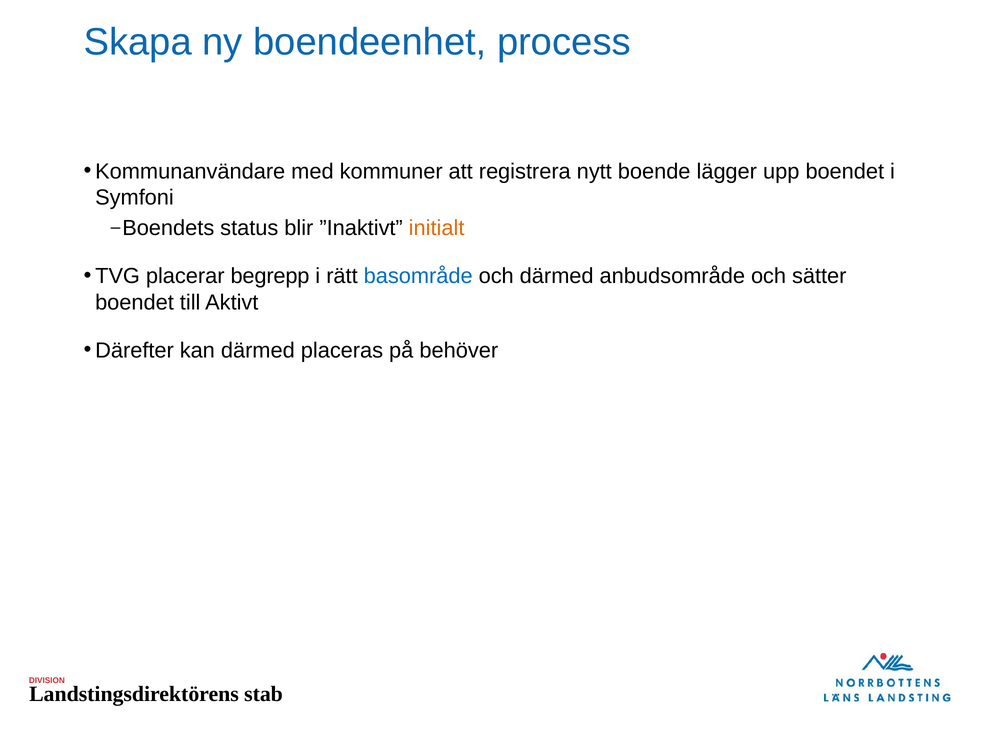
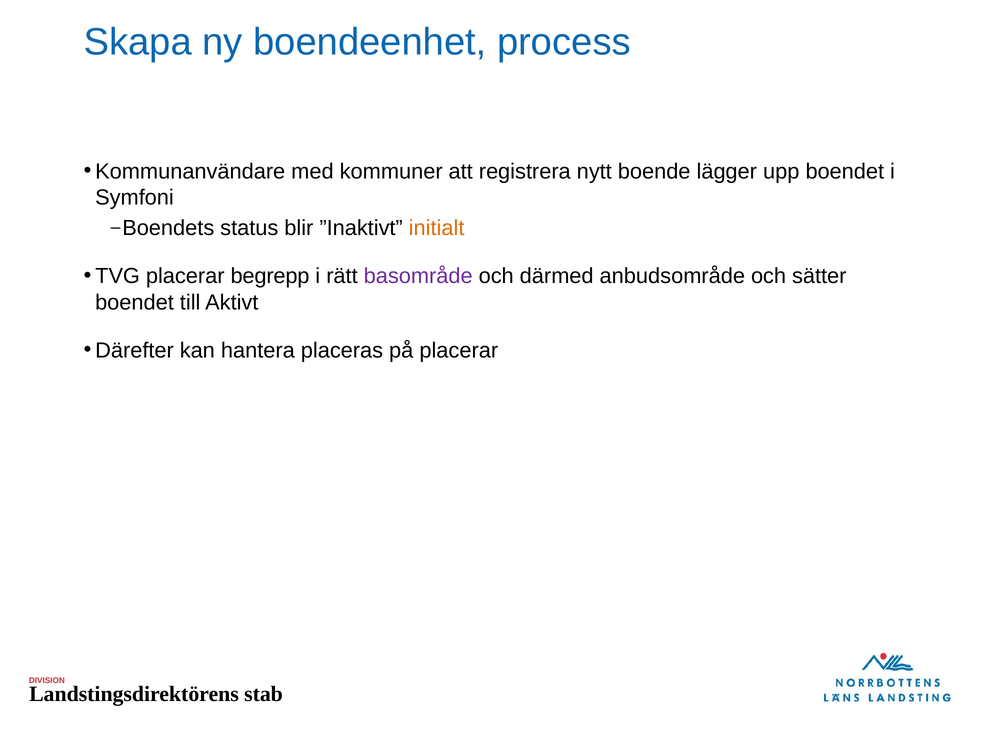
basområde colour: blue -> purple (418, 276)
kan därmed: därmed -> hantera (258, 350)
på behöver: behöver -> placerar (459, 350)
